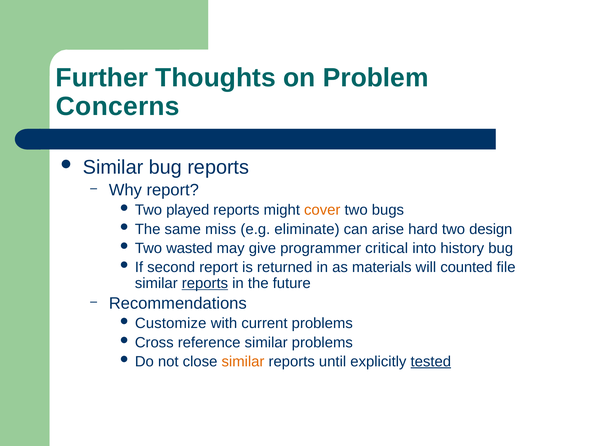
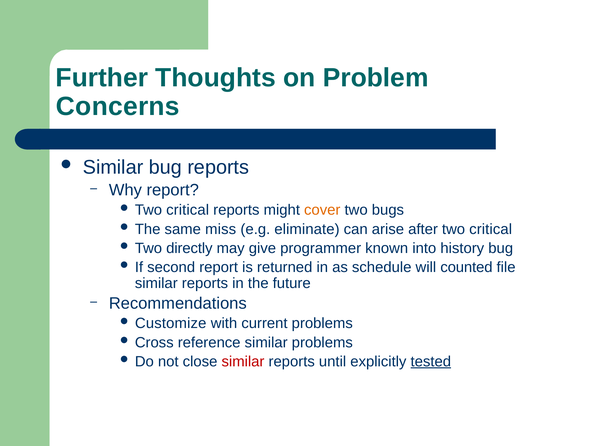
played: played -> critical (188, 210)
hard: hard -> after (423, 229)
design: design -> critical (491, 229)
wasted: wasted -> directly (189, 248)
critical: critical -> known (387, 248)
materials: materials -> schedule (382, 267)
reports underline: present -> none (205, 283)
similar colour: orange -> red (243, 362)
